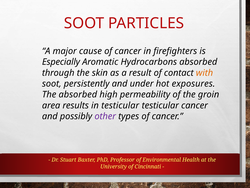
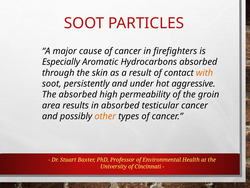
exposures: exposures -> aggressive (194, 83)
in testicular: testicular -> absorbed (120, 105)
other colour: purple -> orange (105, 116)
